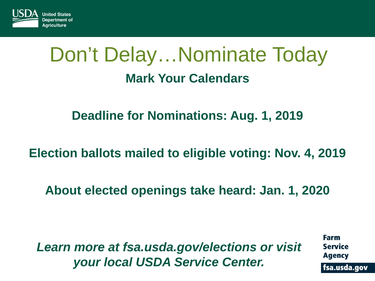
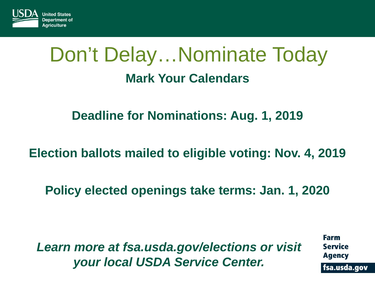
About: About -> Policy (63, 191)
heard: heard -> terms (237, 191)
